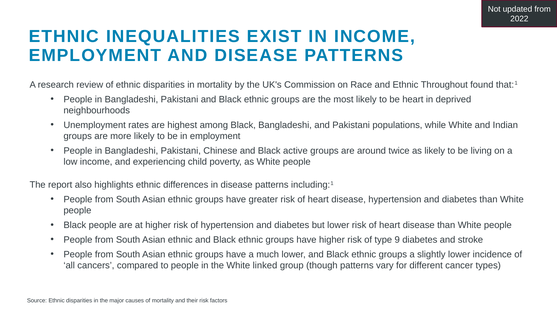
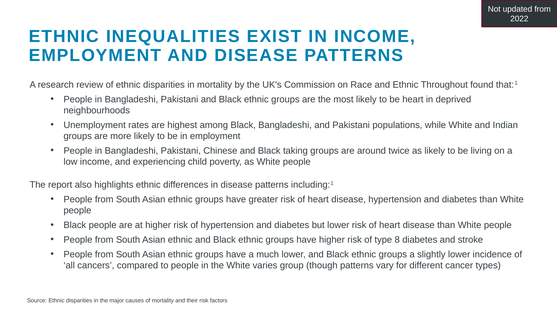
active: active -> taking (295, 151)
9: 9 -> 8 (397, 240)
linked: linked -> varies (265, 266)
